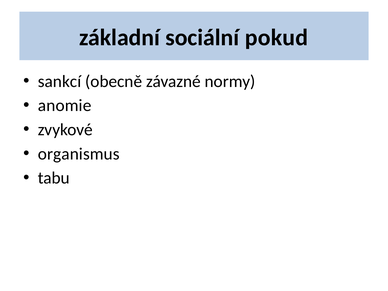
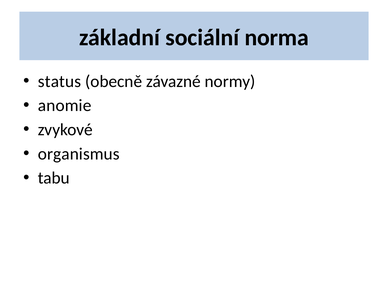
pokud: pokud -> norma (277, 38)
sankcí: sankcí -> status (60, 81)
